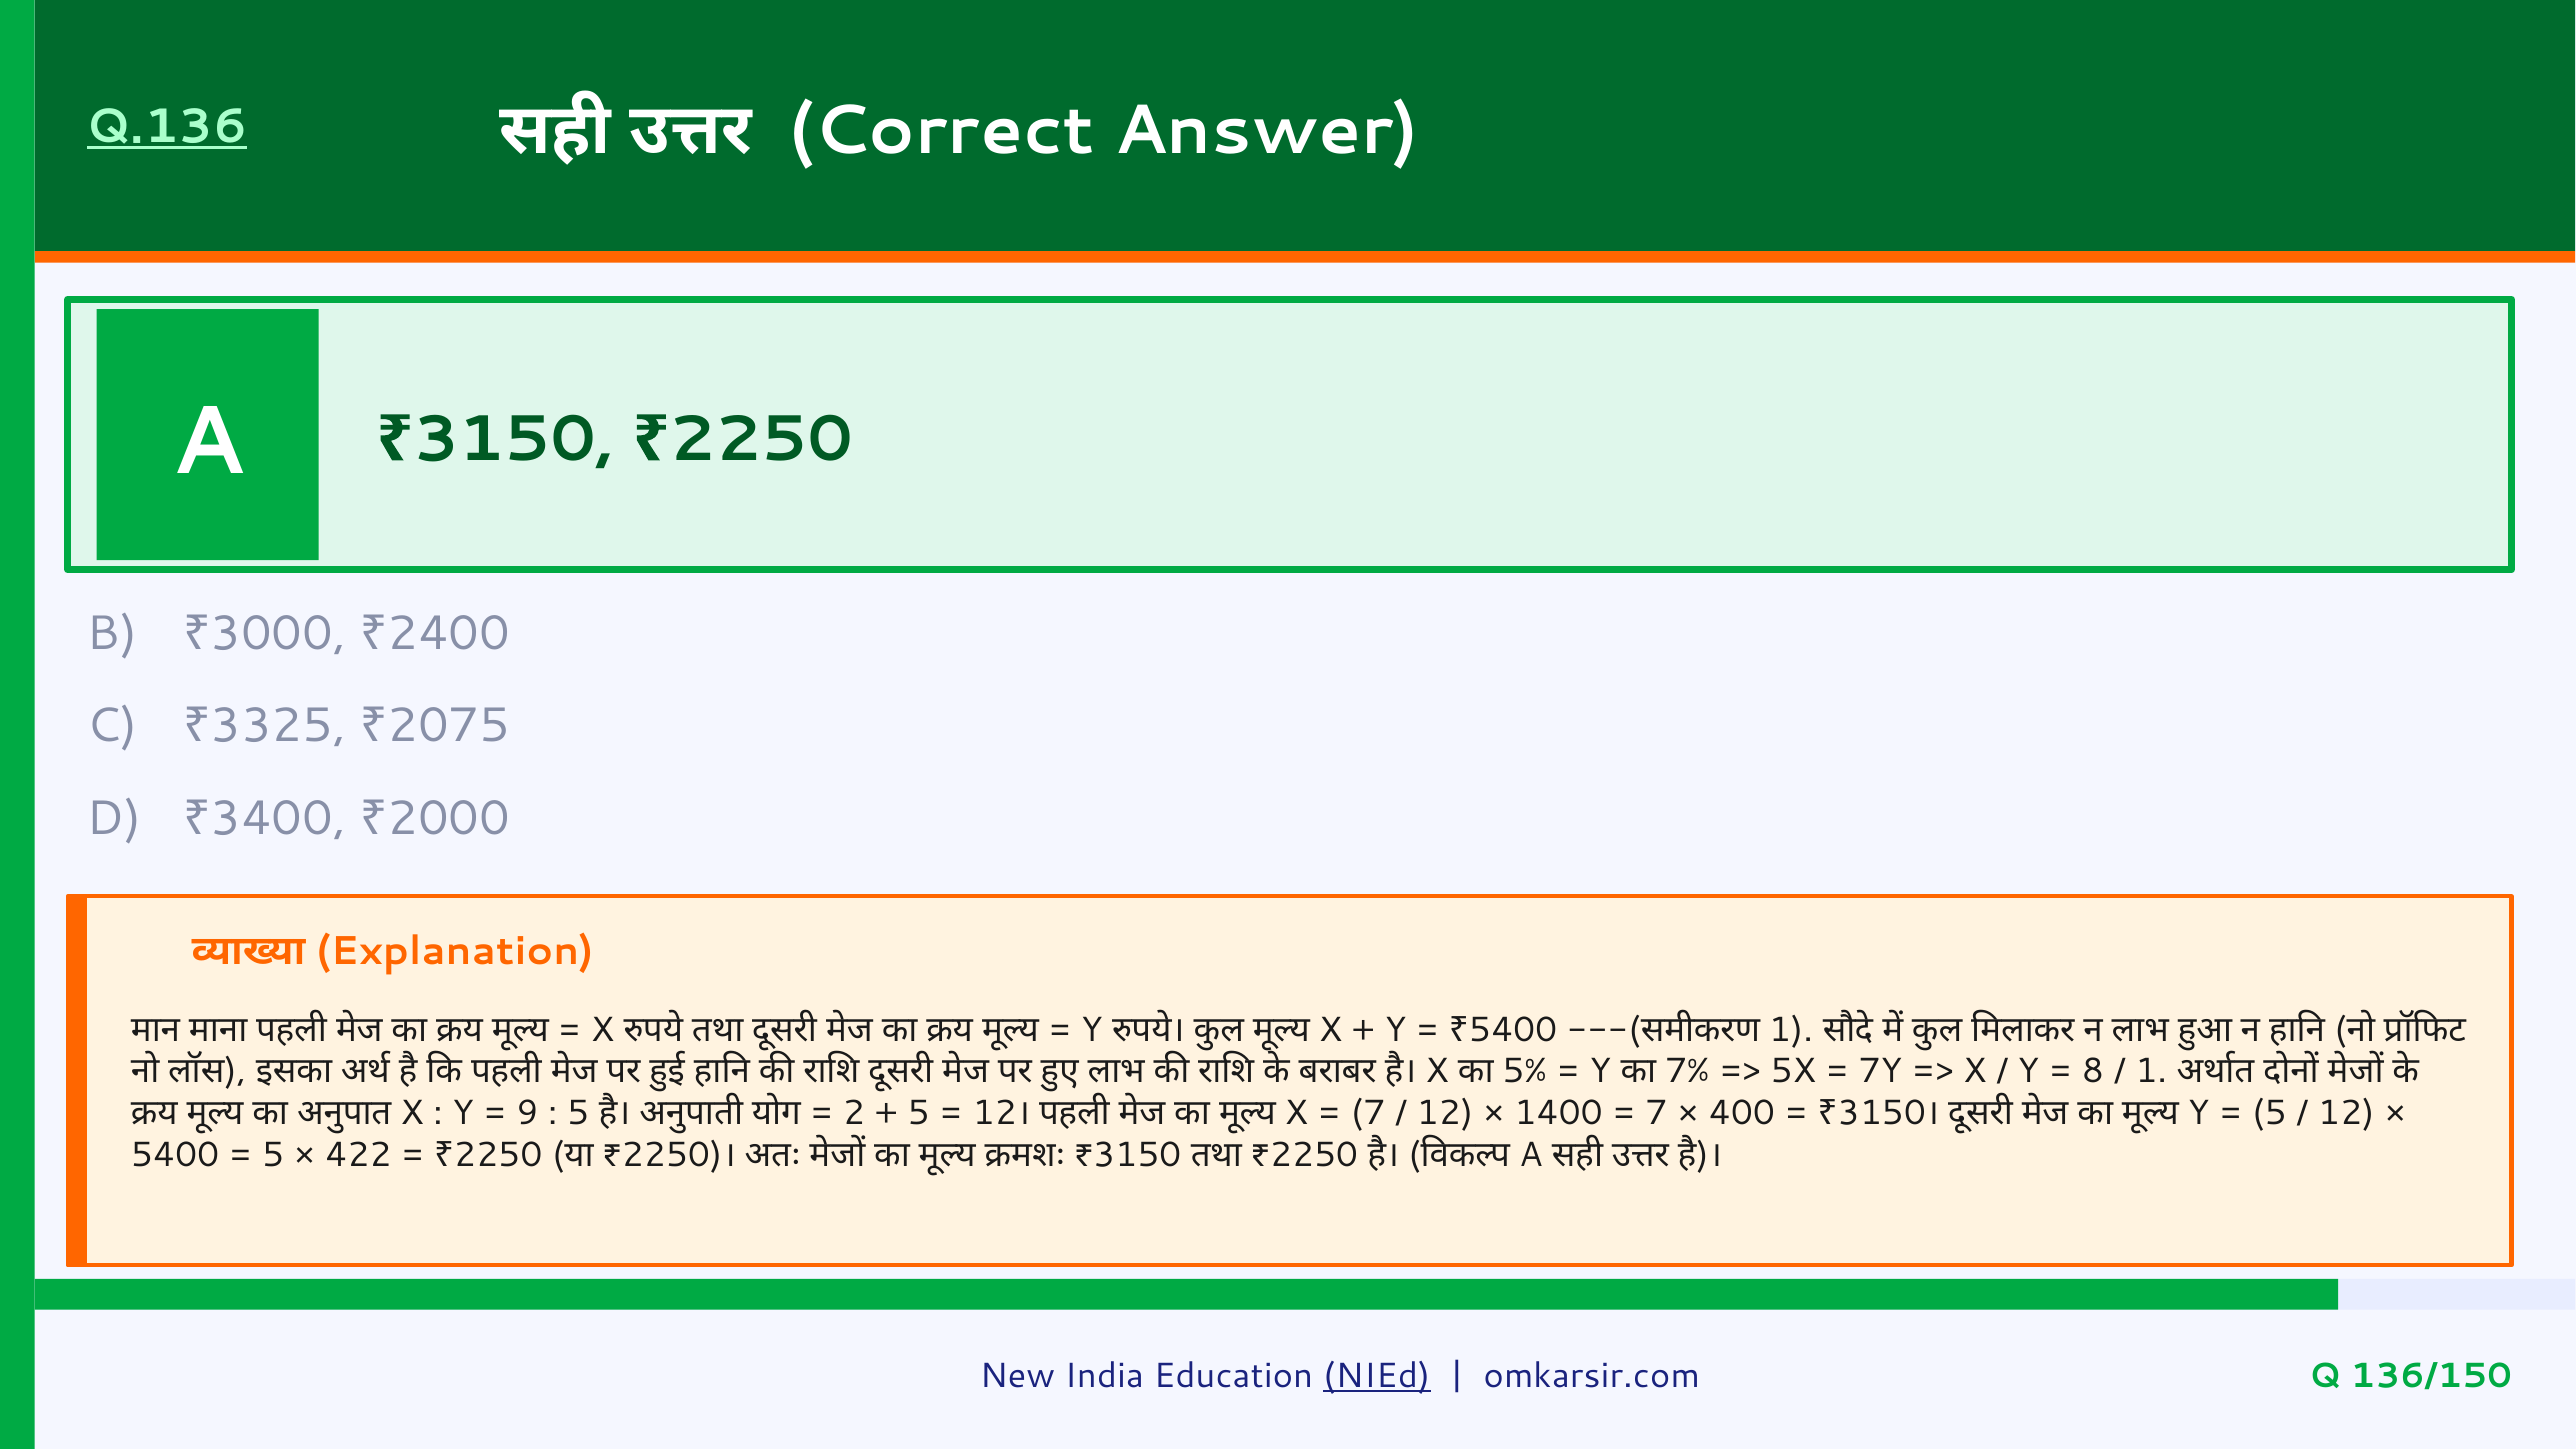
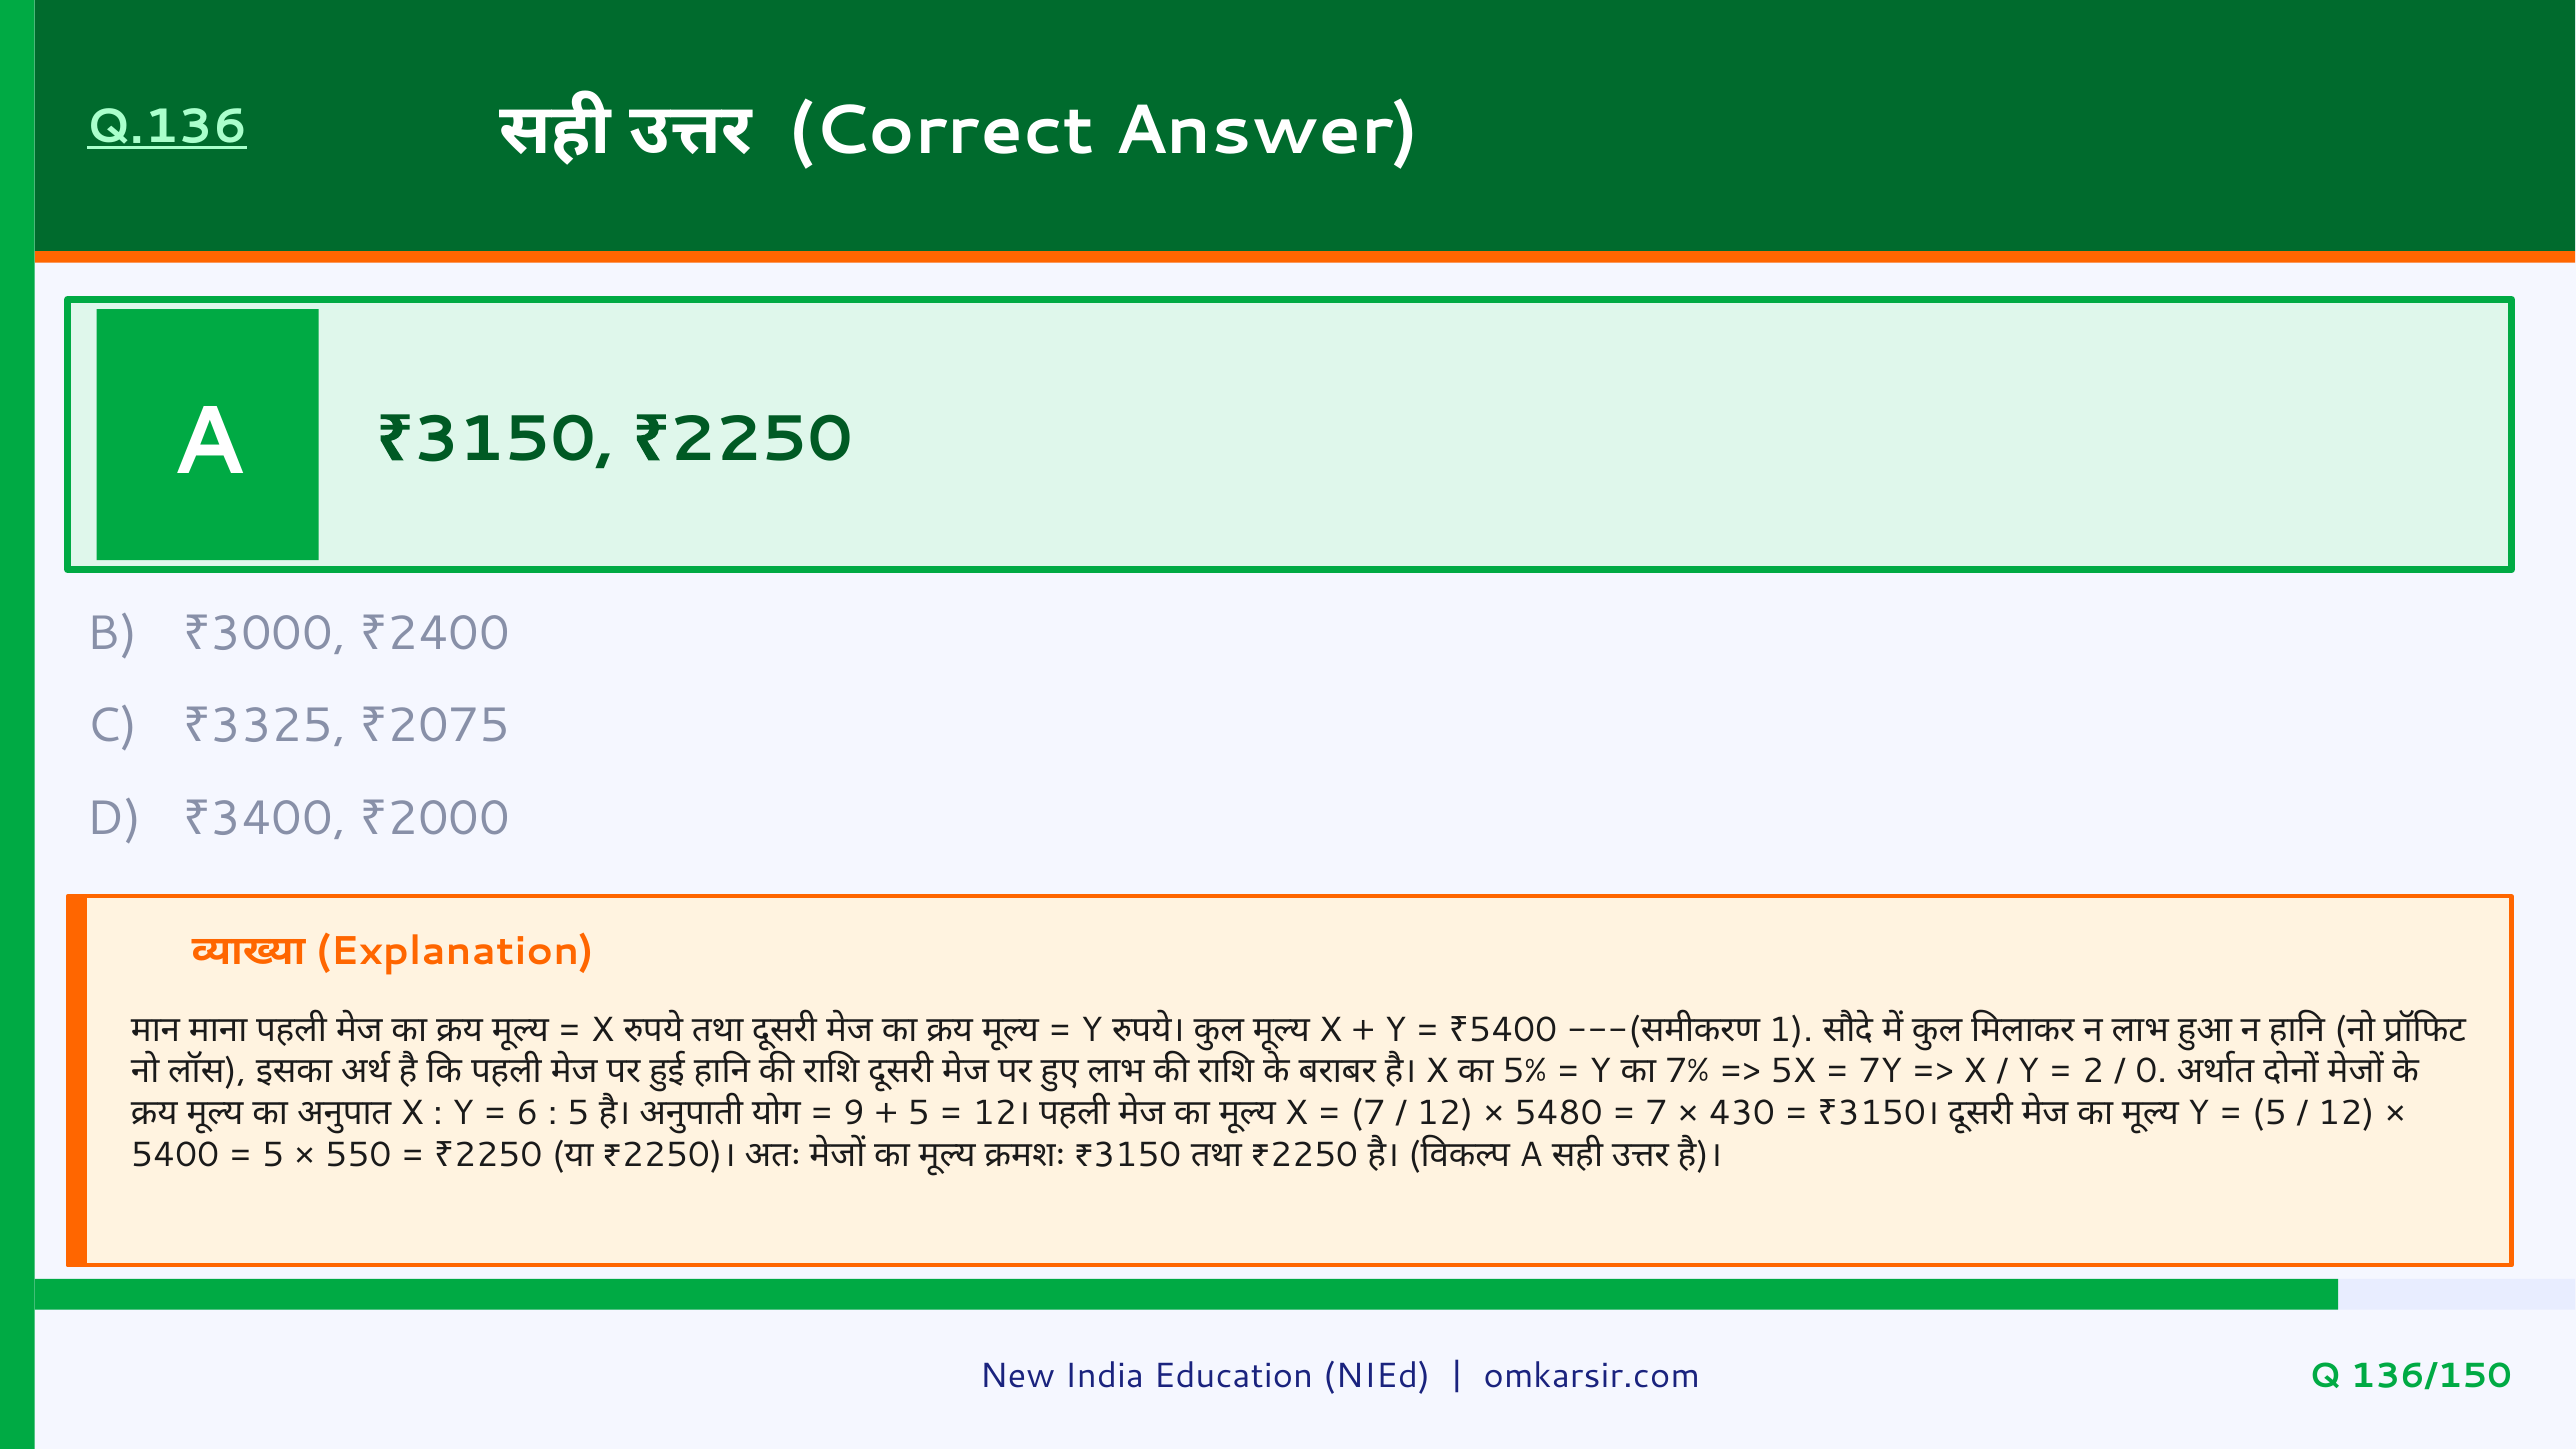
8: 8 -> 2 (2093, 1071)
1: 1 -> 0 (2151, 1071)
9: 9 -> 6 (527, 1113)
2: 2 -> 9 (854, 1113)
1400: 1400 -> 5480 (1559, 1113)
400: 400 -> 430 (1742, 1113)
422: 422 -> 550 (358, 1155)
NIEd underline: present -> none (1377, 1376)
